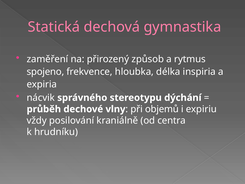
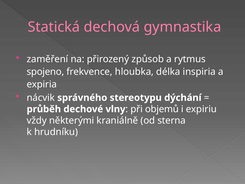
posilování: posilování -> některými (72, 120)
centra: centra -> sterna (172, 120)
